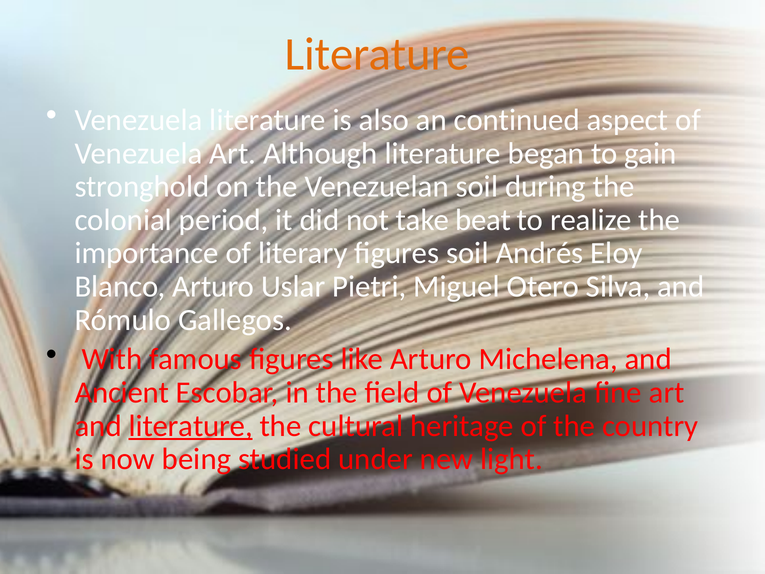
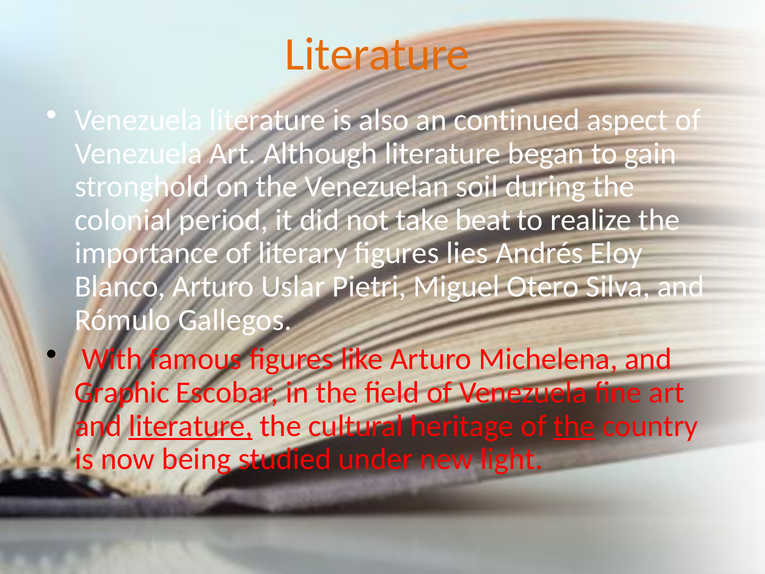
figures soil: soil -> lies (467, 253)
Ancient: Ancient -> Graphic (122, 392)
the underline: none -> present (574, 426)
